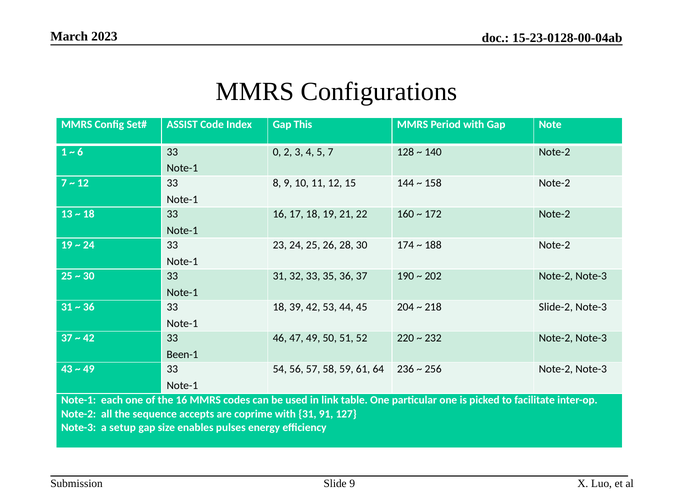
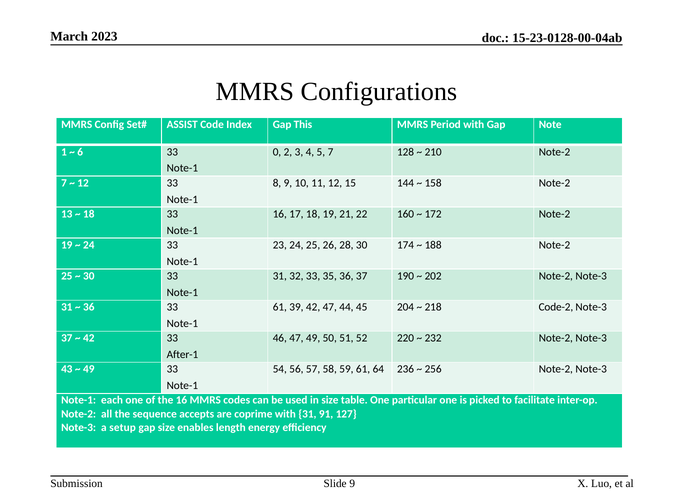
140: 140 -> 210 (433, 152)
18: 18 -> 61 (280, 308)
42 53: 53 -> 47 (330, 308)
Slide-2: Slide-2 -> Code-2 (556, 308)
Been-1: Been-1 -> After-1 (182, 355)
in link: link -> size (330, 401)
pulses: pulses -> length (231, 428)
